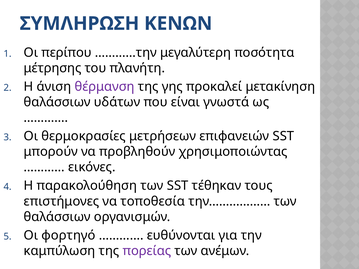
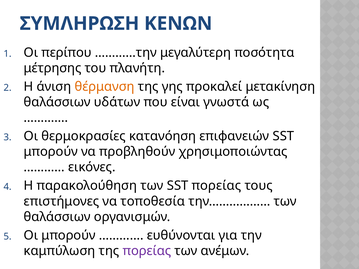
θέρμανση colour: purple -> orange (105, 87)
μετρήσεων: μετρήσεων -> κατανόηση (163, 136)
SST τέθηκαν: τέθηκαν -> πορείας (216, 186)
Οι φορτηγό: φορτηγό -> μπορούν (69, 236)
